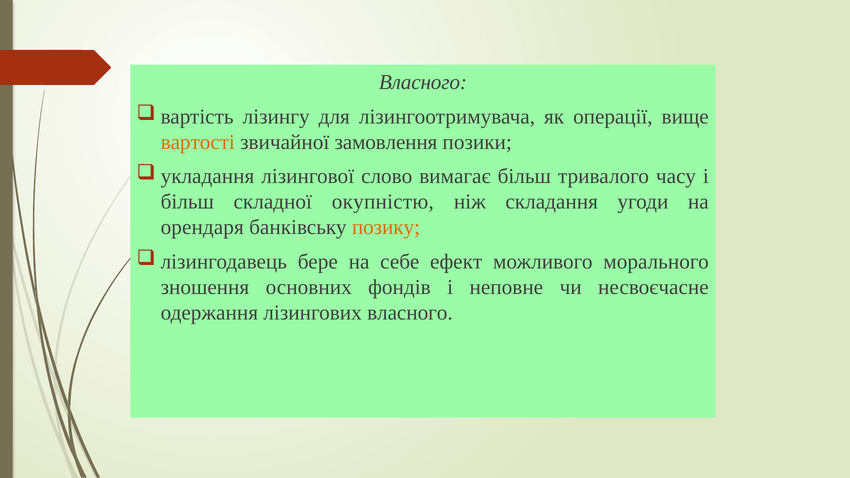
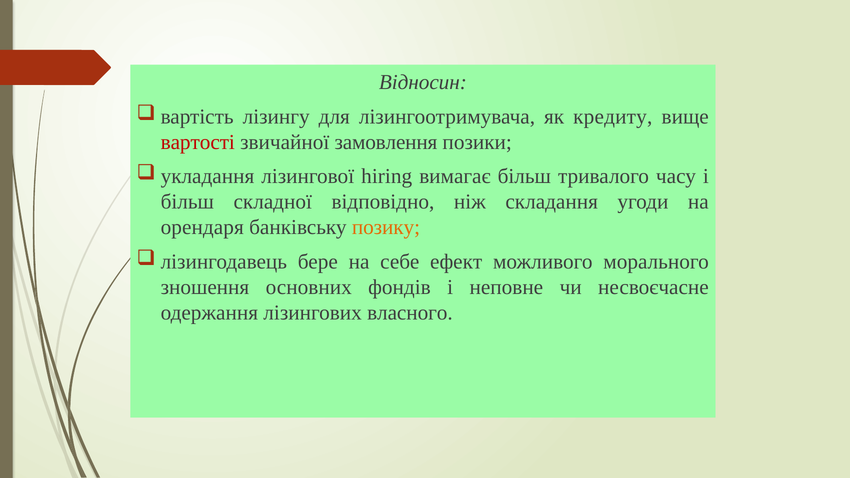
Власного: Власного -> Відносин (423, 82)
операції: операції -> кредиту (613, 117)
вартості colour: orange -> red (198, 142)
слово: слово -> hiring (387, 176)
окупністю: окупністю -> відповідно (383, 202)
